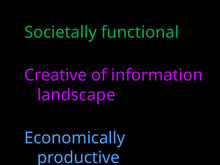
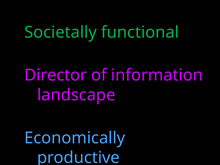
Creative: Creative -> Director (56, 75)
